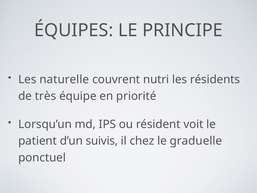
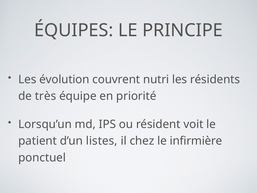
naturelle: naturelle -> évolution (64, 79)
suivis: suivis -> listes (102, 141)
graduelle: graduelle -> infirmière (196, 141)
